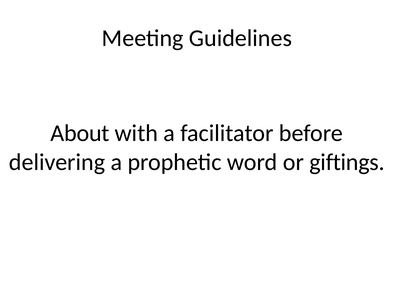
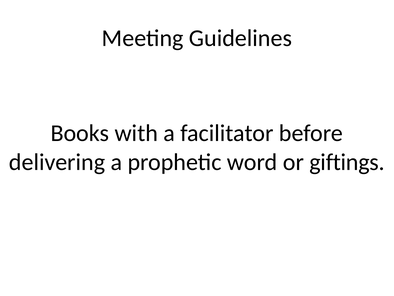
About: About -> Books (80, 133)
